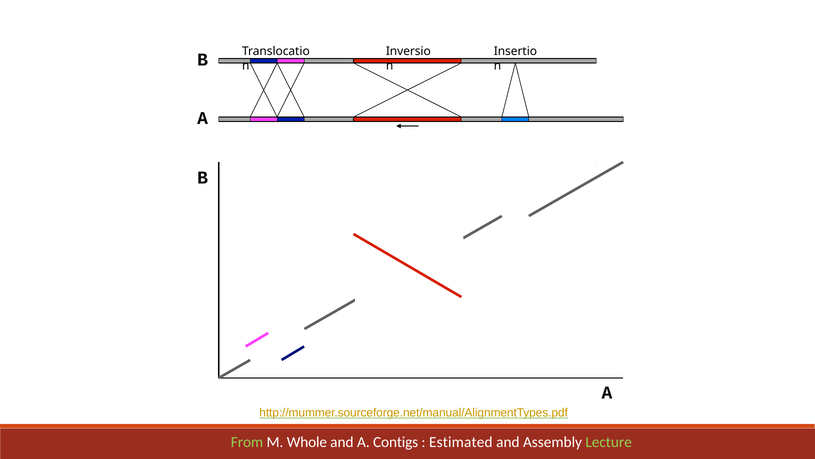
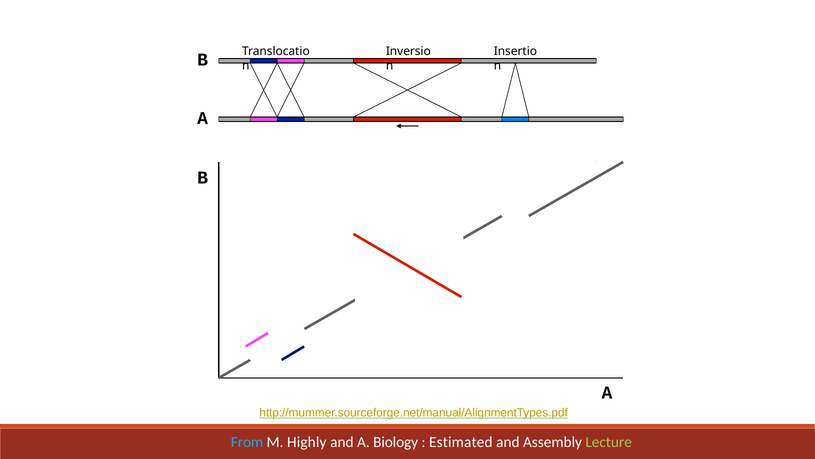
From colour: light green -> light blue (247, 441)
Whole: Whole -> Highly (307, 441)
Contigs: Contigs -> Biology (396, 441)
